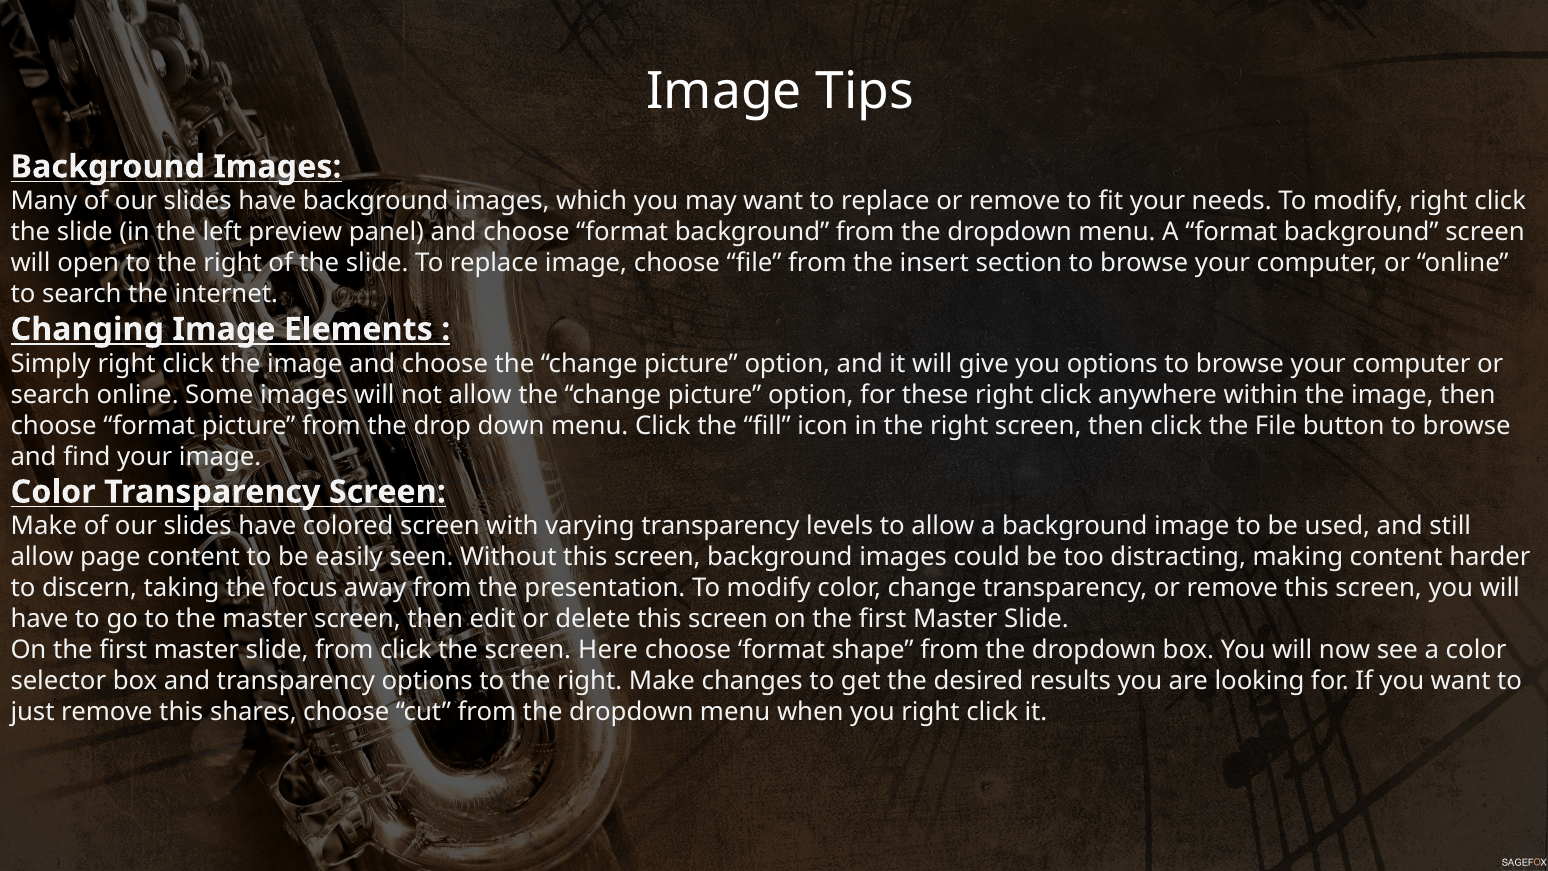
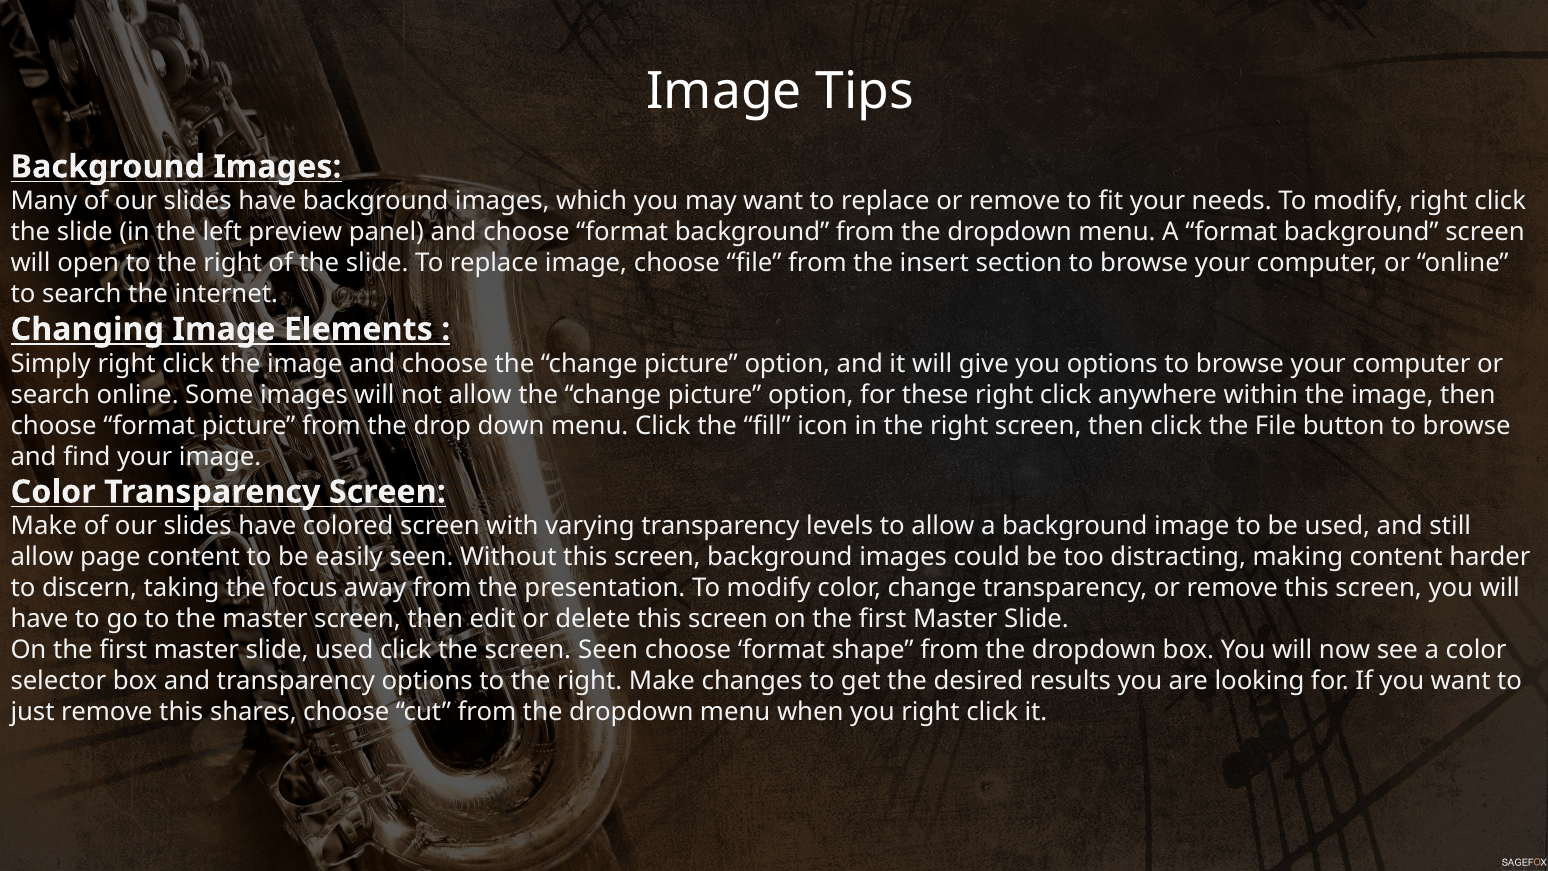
slide from: from -> used (344, 650)
screen Here: Here -> Seen (608, 650)
